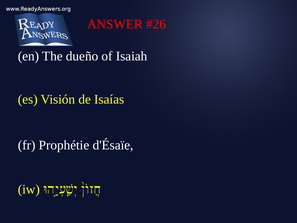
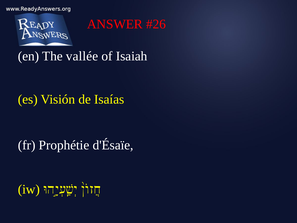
dueño: dueño -> vallée (82, 56)
